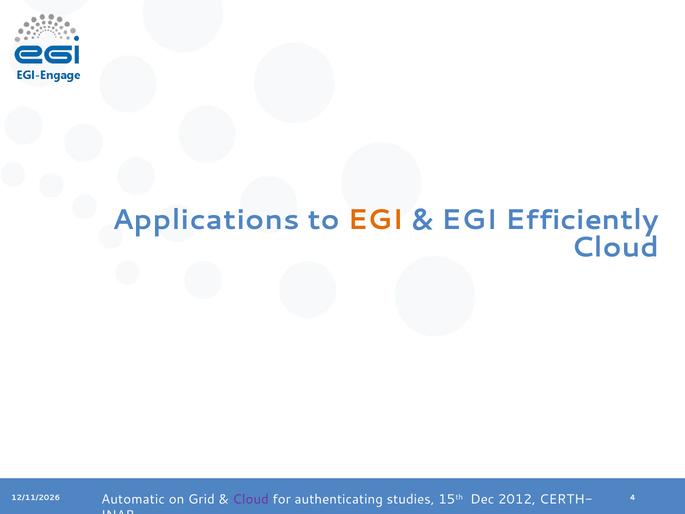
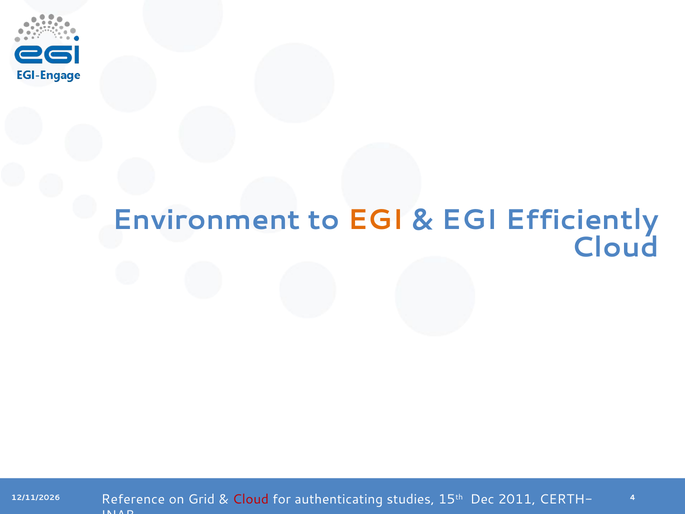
Applications: Applications -> Environment (206, 220)
Automatic: Automatic -> Reference (133, 499)
Cloud colour: purple -> red (251, 499)
2012: 2012 -> 2011 (517, 499)
